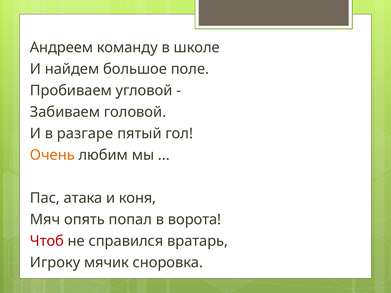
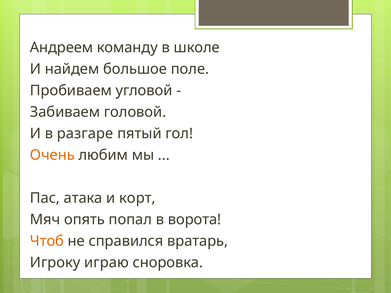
коня: коня -> корт (137, 198)
Чтоб colour: red -> orange (47, 241)
мячик: мячик -> играю (106, 263)
